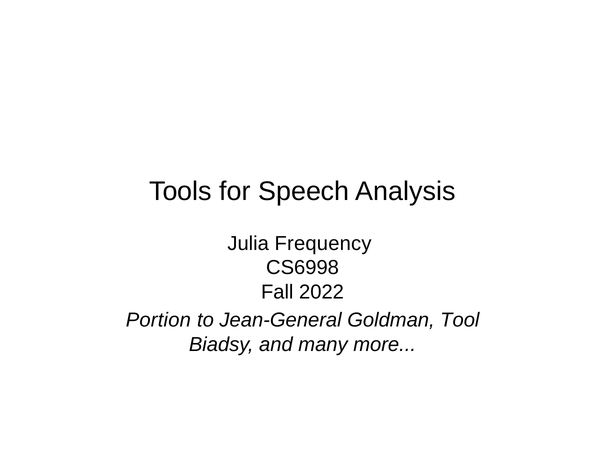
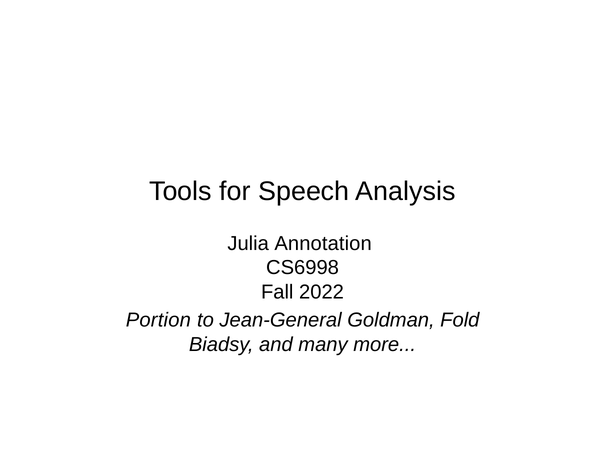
Frequency: Frequency -> Annotation (323, 243)
Tool: Tool -> Fold (460, 320)
